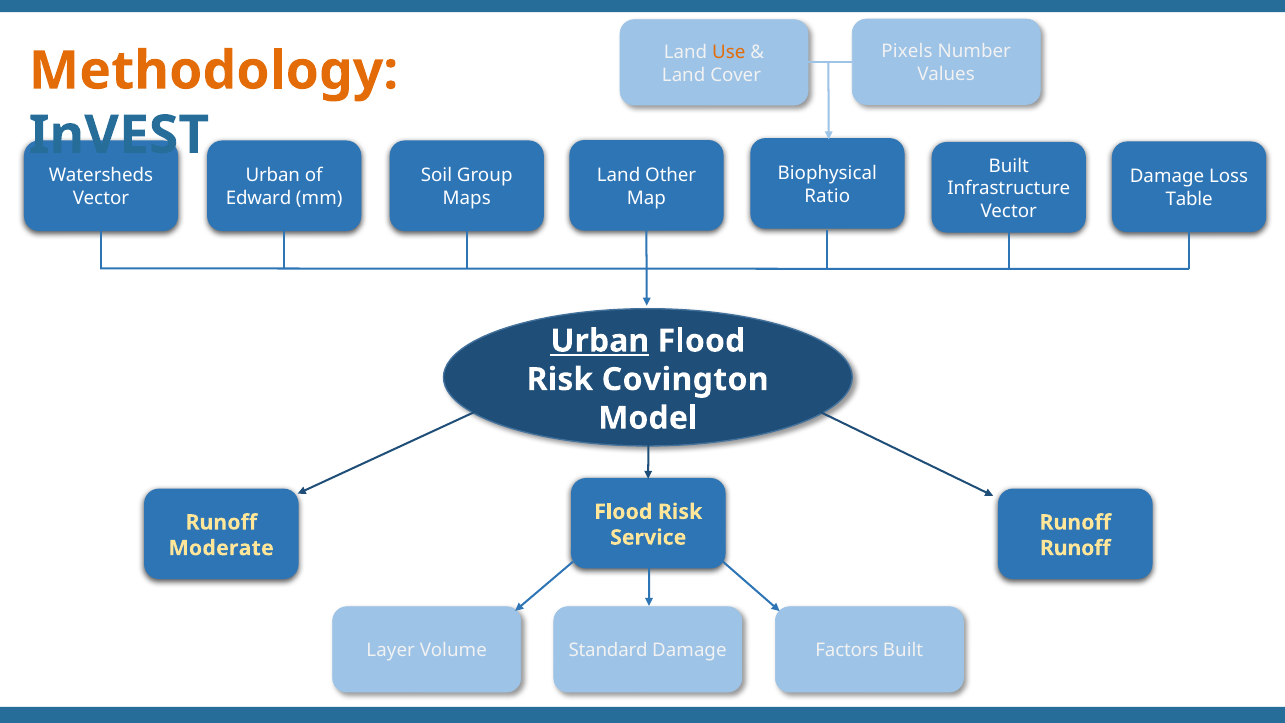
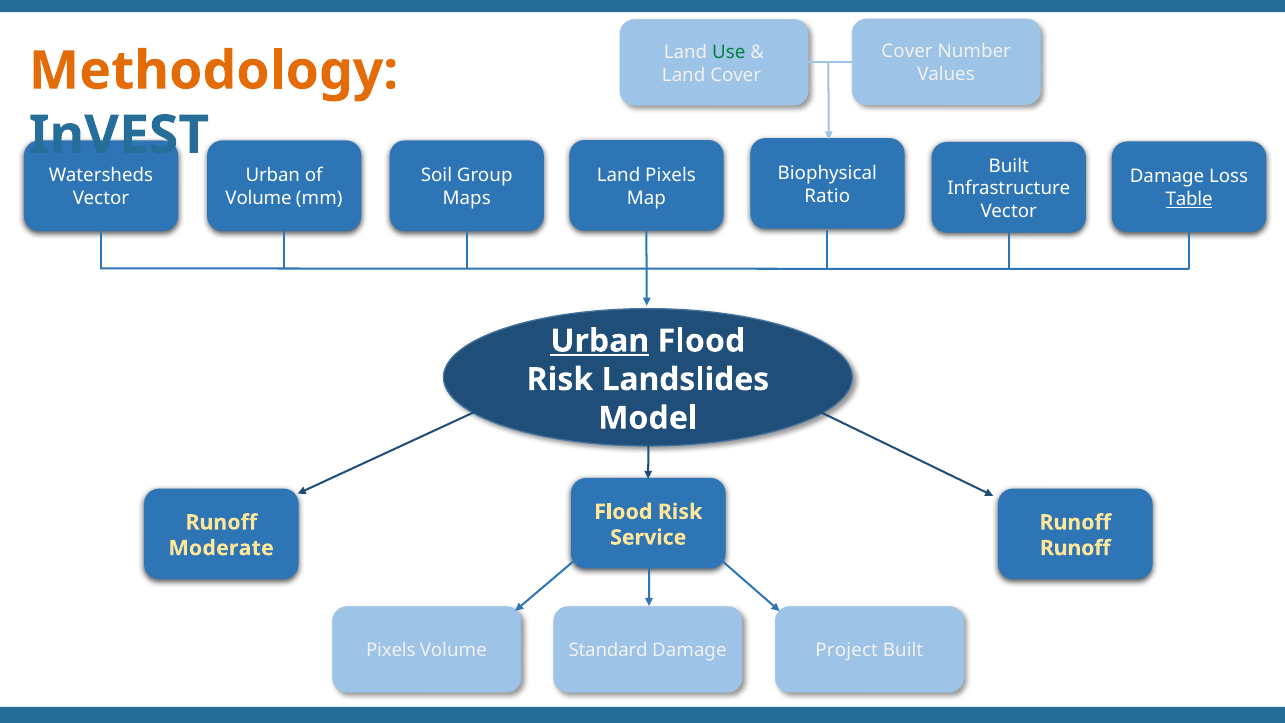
Pixels: Pixels -> Cover (907, 52)
Use colour: orange -> green (729, 52)
Land Other: Other -> Pixels (671, 175)
Edward: Edward -> Volume (259, 198)
Table underline: none -> present (1189, 199)
Covington: Covington -> Landslides (685, 379)
Layer: Layer -> Pixels (391, 651)
Factors: Factors -> Project (847, 651)
